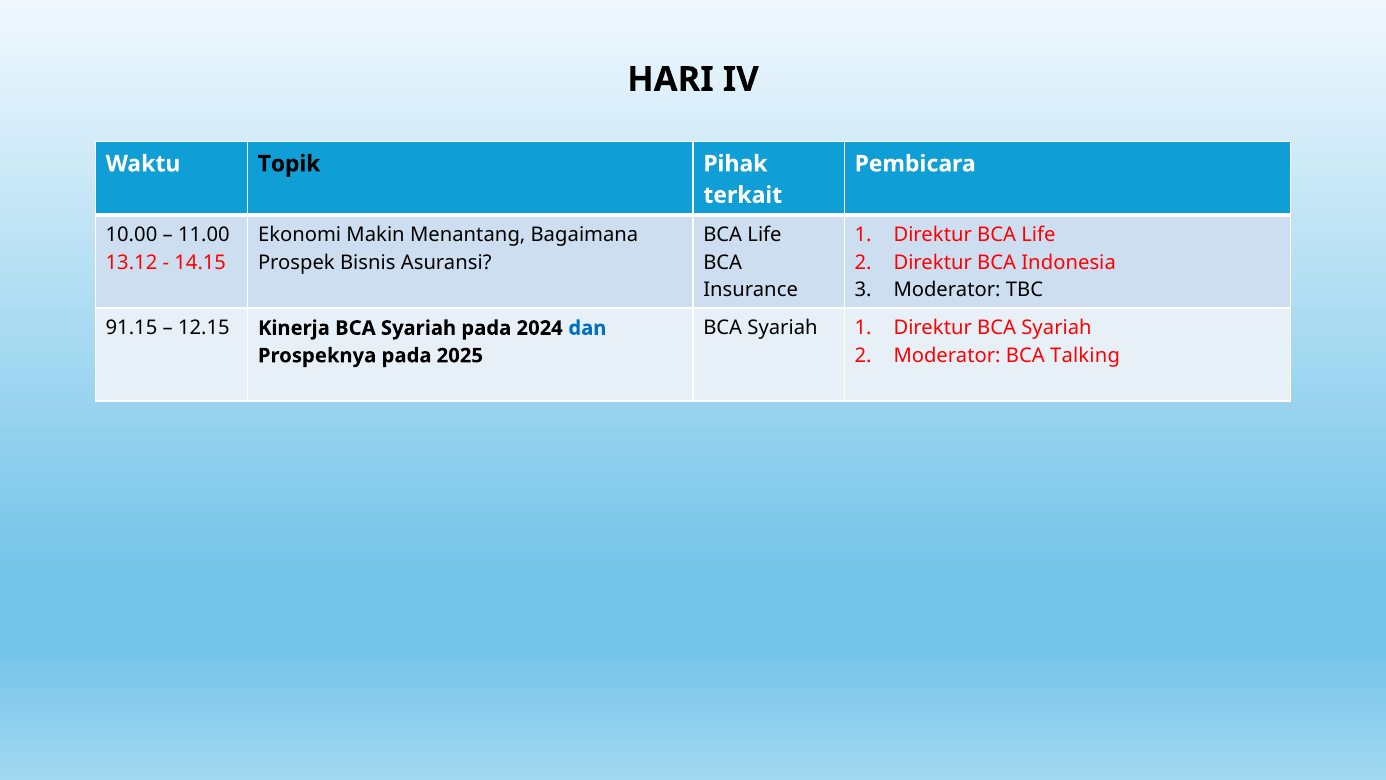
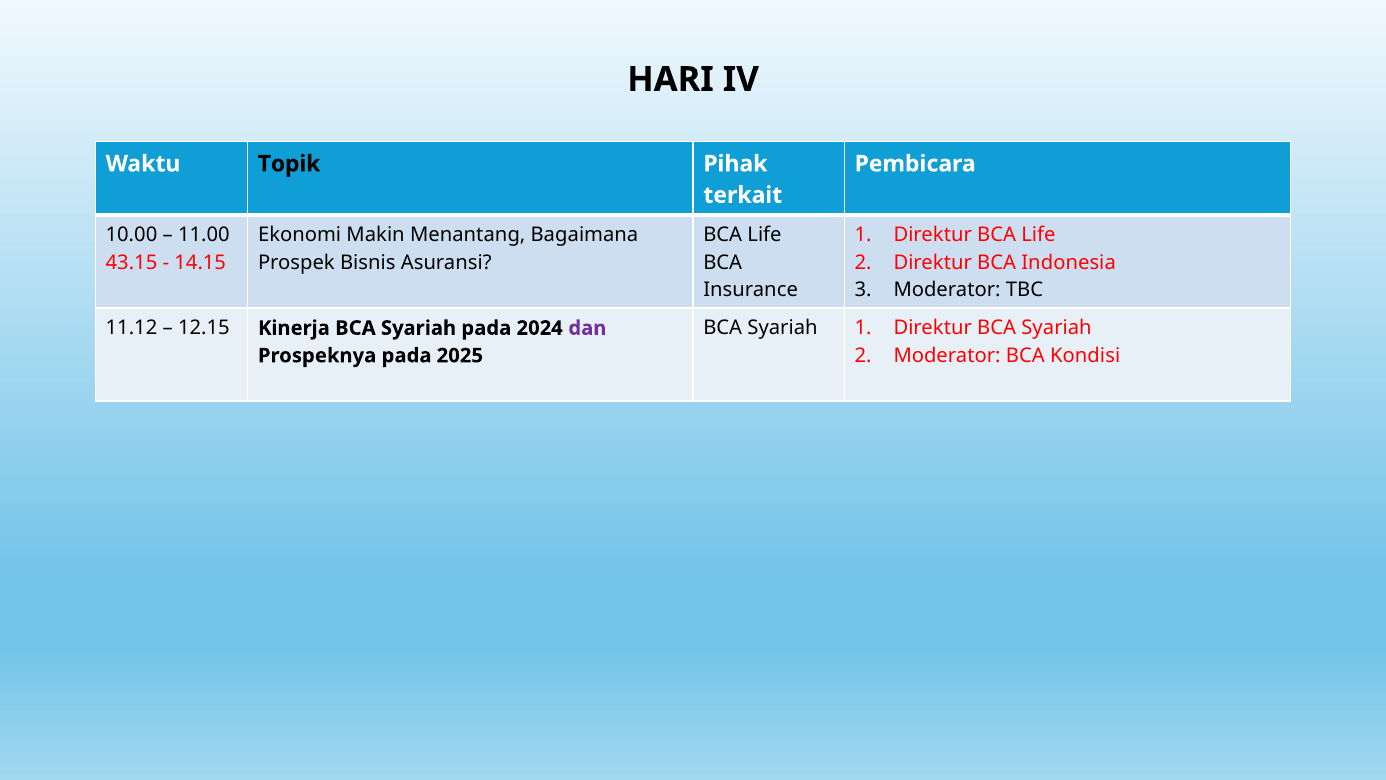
13.12: 13.12 -> 43.15 (132, 262)
91.15: 91.15 -> 11.12 (132, 328)
dan colour: blue -> purple (587, 328)
Talking: Talking -> Kondisi (1085, 355)
